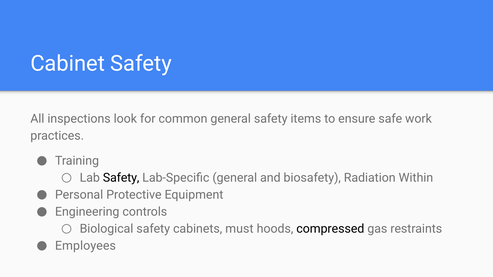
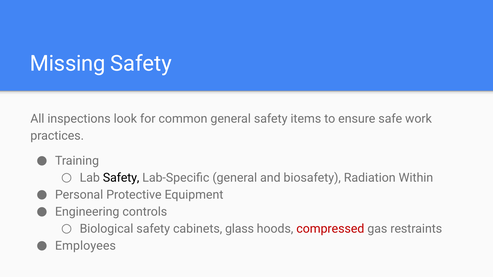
Cabinet: Cabinet -> Missing (68, 64)
must: must -> glass (240, 229)
compressed colour: black -> red (330, 229)
